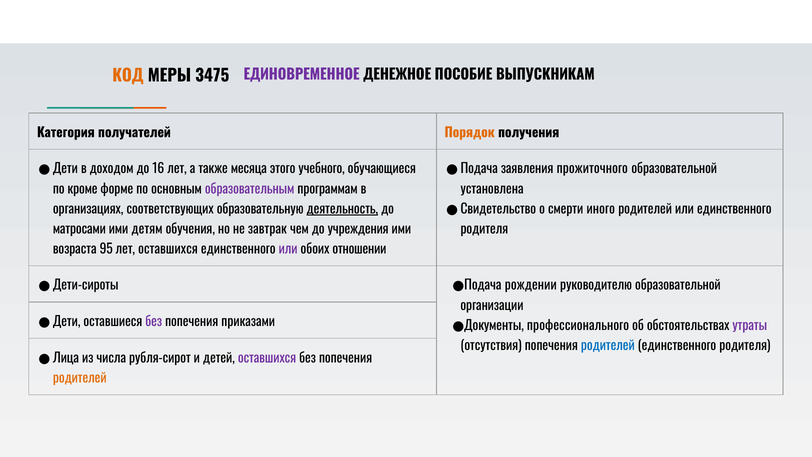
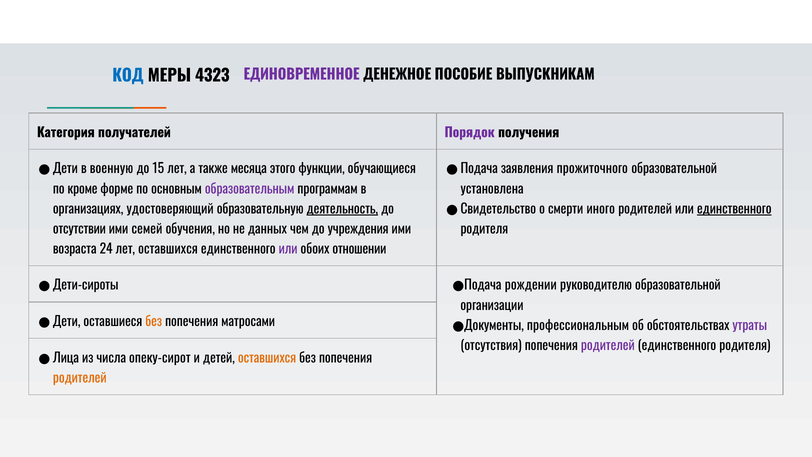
КОД colour: orange -> blue (128, 76)
3475: 3475 -> 4323 (212, 76)
Порядок colour: orange -> purple (470, 133)
доходом: доходом -> военную (111, 169)
16: 16 -> 15 (158, 169)
учебного: учебного -> функции (322, 169)
единственного underline: none -> present (734, 209)
соответствующих: соответствующих -> удостоверяющий (170, 209)
матросами: матросами -> отсутствии (79, 229)
детям: детям -> семей (147, 229)
завтрак: завтрак -> данных (267, 229)
95: 95 -> 24 (106, 249)
без colour: purple -> orange (154, 322)
приказами: приказами -> матросами (248, 322)
профессионального: профессионального -> профессиональным (578, 325)
родителей colour: blue -> purple (608, 345)
рубля-сирот: рубля-сирот -> опеку-сирот (160, 358)
оставшихся colour: purple -> orange (267, 358)
